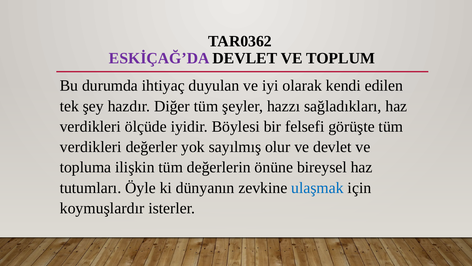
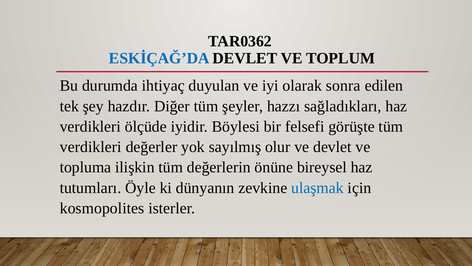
ESKİÇAĞ’DA colour: purple -> blue (159, 58)
kendi: kendi -> sonra (343, 86)
koymuşlardır: koymuşlardır -> kosmopolites (102, 208)
